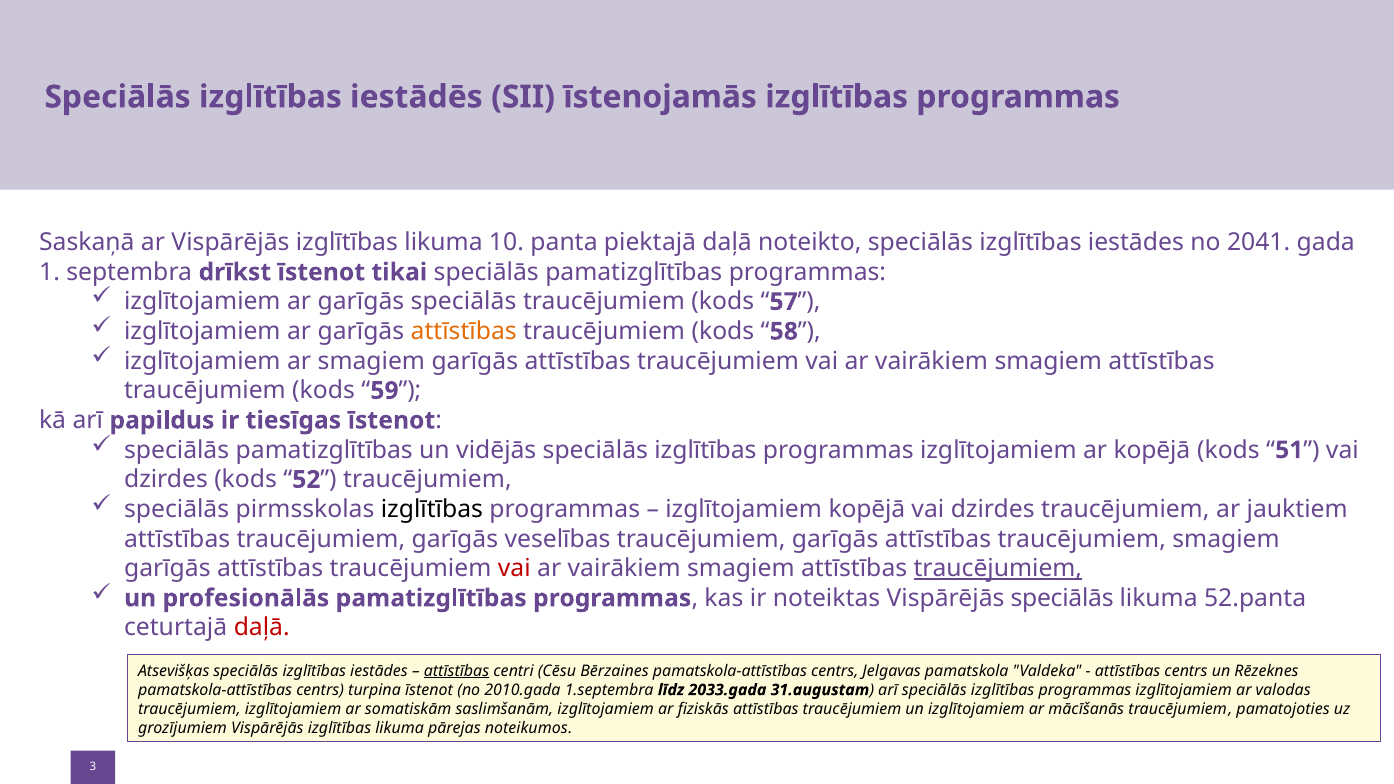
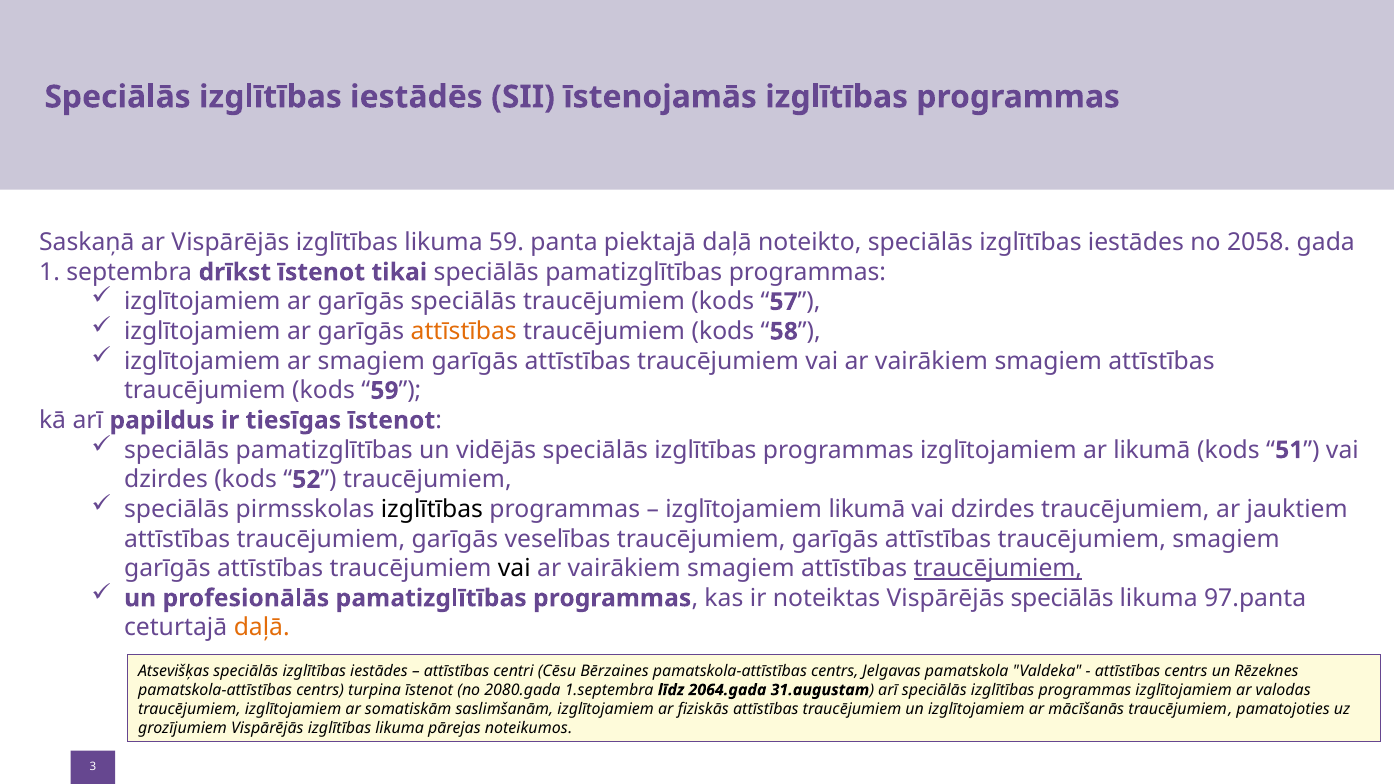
likuma 10: 10 -> 59 (506, 243)
2041: 2041 -> 2058 (1259, 243)
ar kopējā: kopējā -> likumā (1152, 450)
izglītojamiem kopējā: kopējā -> likumā (867, 509)
vai colour: red -> black (514, 569)
52.panta: 52.panta -> 97.panta (1255, 598)
daļā colour: red -> orange (262, 628)
attīstības underline: present -> none (457, 671)
2010.gada: 2010.gada -> 2080.gada (522, 690)
2033.gada: 2033.gada -> 2064.gada (727, 690)
